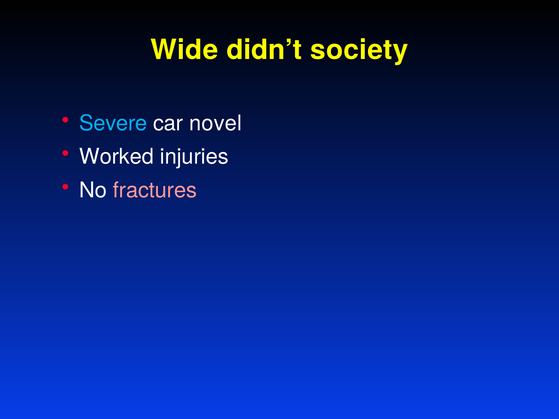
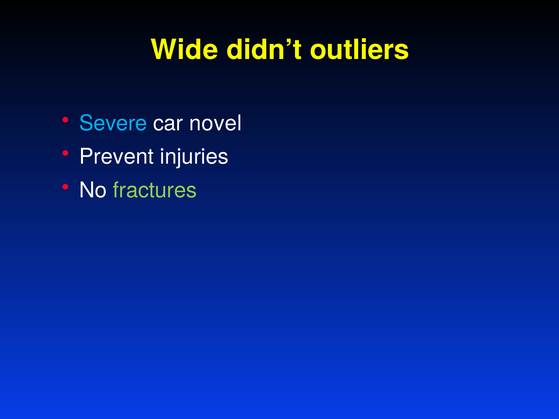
society: society -> outliers (360, 50)
Worked: Worked -> Prevent (117, 157)
fractures colour: pink -> light green (155, 190)
